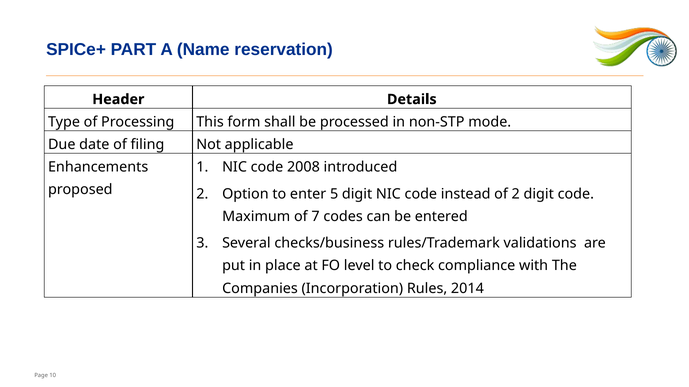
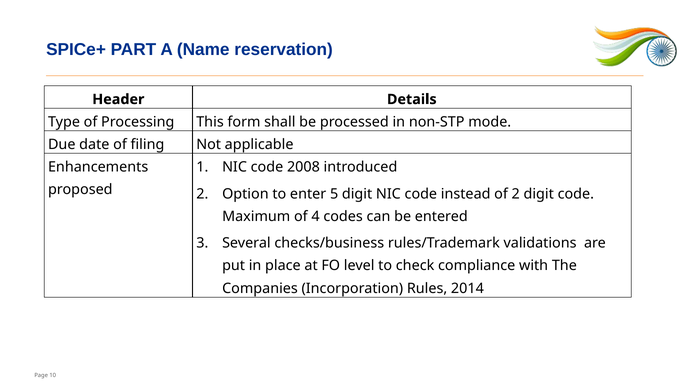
7: 7 -> 4 (316, 217)
